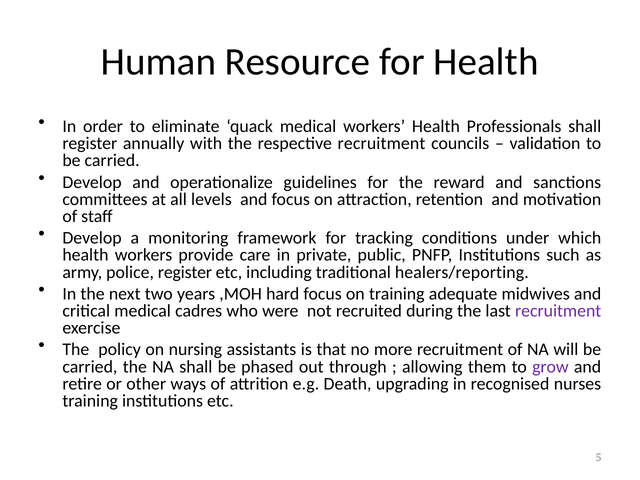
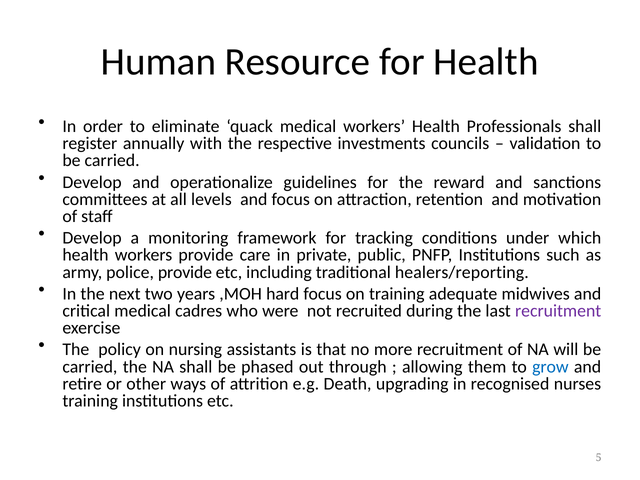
respective recruitment: recruitment -> investments (382, 143)
police register: register -> provide (185, 272)
grow colour: purple -> blue (550, 367)
